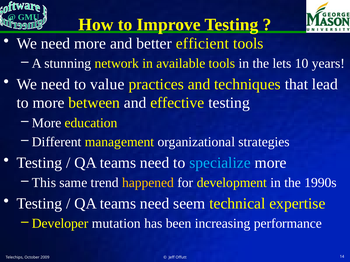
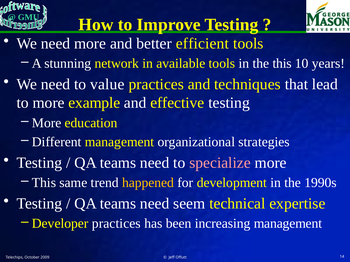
the lets: lets -> this (282, 64)
between: between -> example (94, 103)
specialize colour: light blue -> pink (220, 163)
Developer mutation: mutation -> practices (116, 224)
increasing performance: performance -> management (288, 224)
